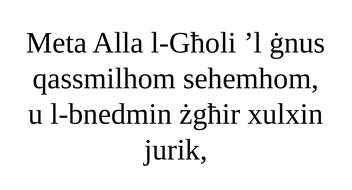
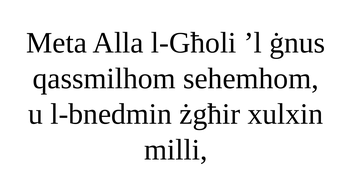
jurik: jurik -> milli (176, 149)
